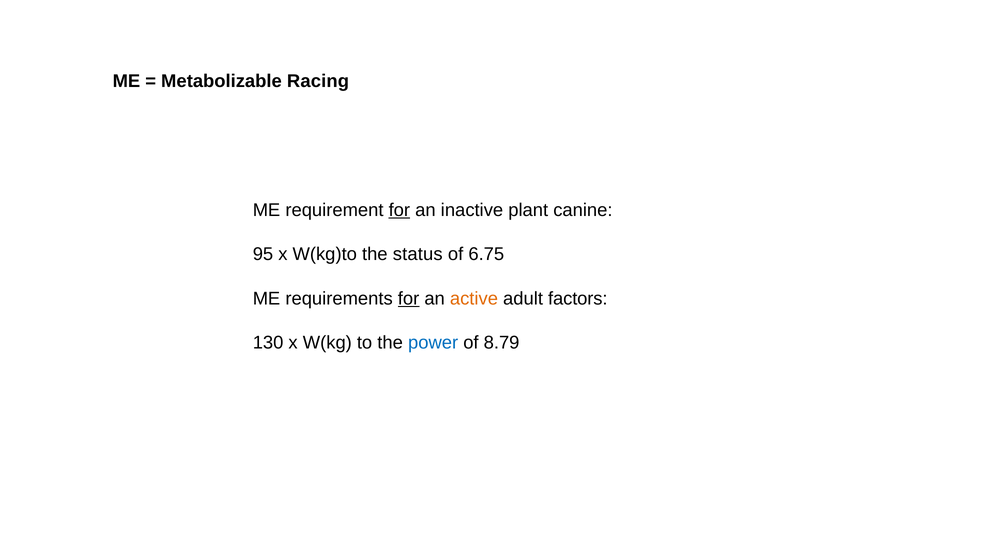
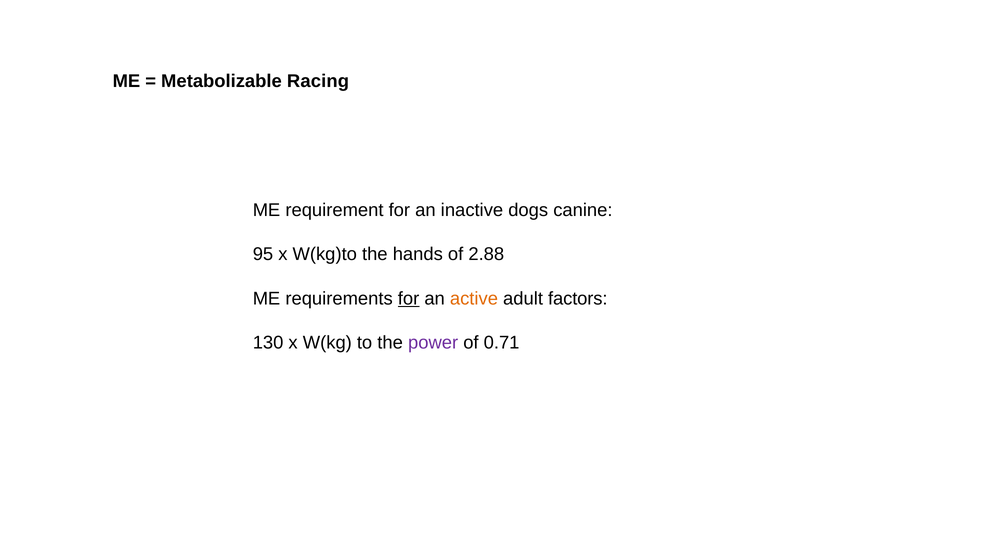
for underline: present -> none (399, 210)
plant: plant -> dogs (528, 210)
status: status -> hands (418, 255)
6.75: 6.75 -> 2.88 (486, 255)
power colour: blue -> purple (433, 343)
8.79: 8.79 -> 0.71 (502, 343)
